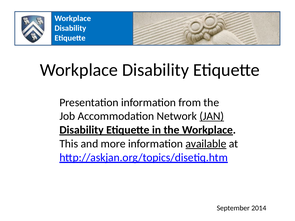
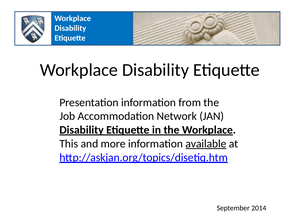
JAN underline: present -> none (212, 116)
